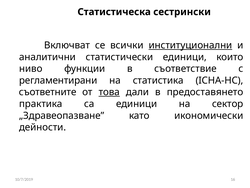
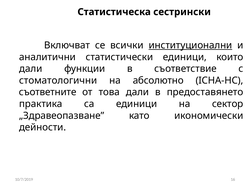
ниво: ниво -> дали (31, 69)
регламентирани: регламентирани -> стоматологични (58, 80)
статистика: статистика -> абсолютно (158, 80)
това underline: present -> none (109, 92)
